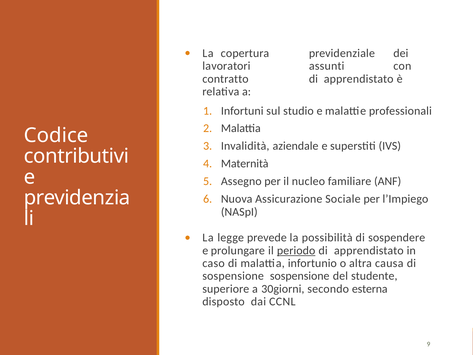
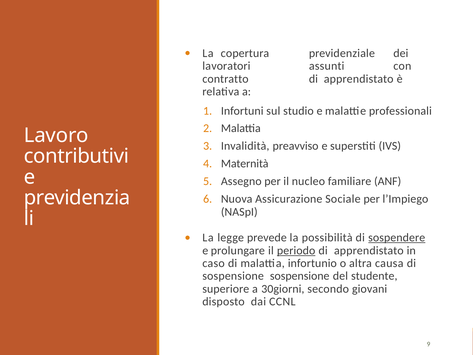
Codice: Codice -> Lavoro (56, 135)
aziendale: aziendale -> preavviso (296, 146)
sospendere underline: none -> present (397, 238)
esterna: esterna -> giovani (370, 289)
